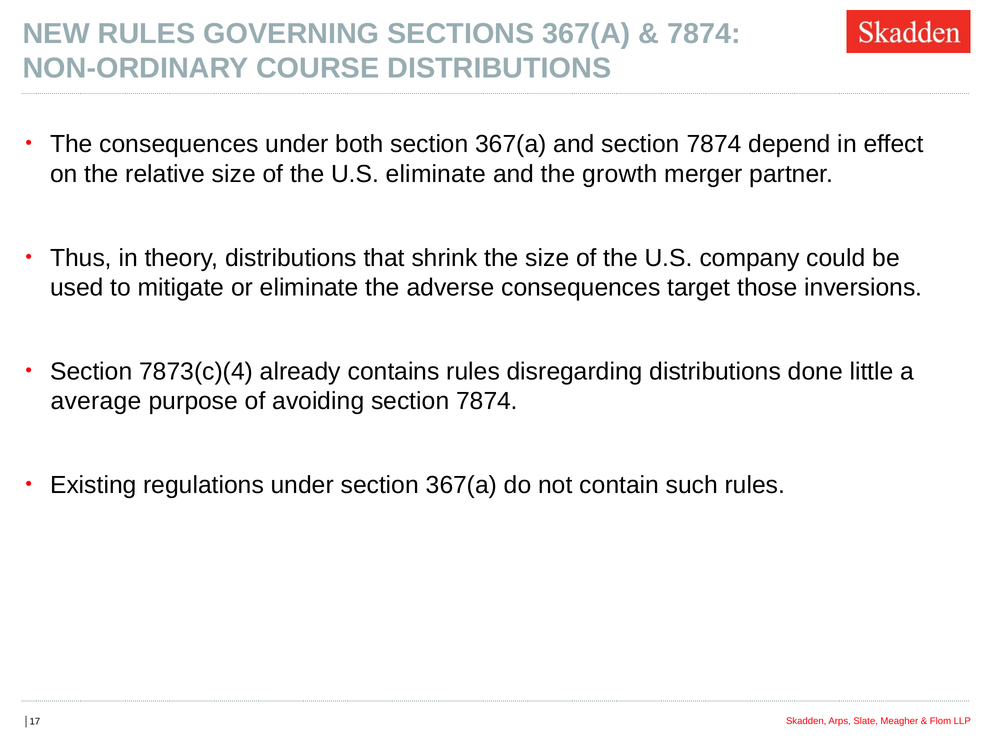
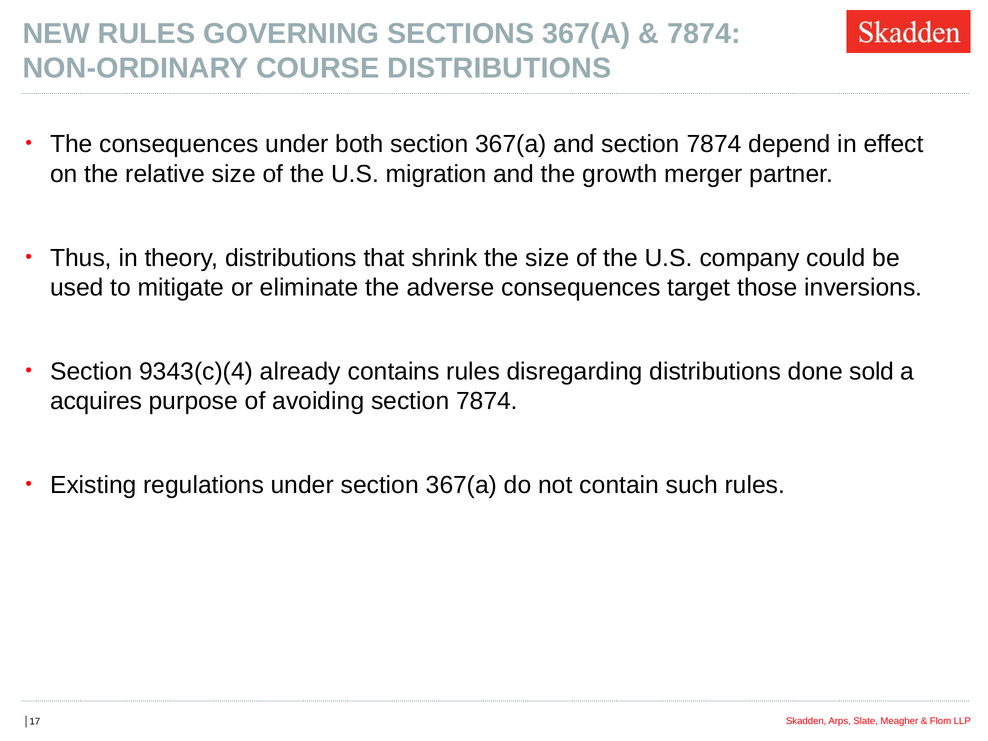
U.S eliminate: eliminate -> migration (436, 174)
7873(c)(4: 7873(c)(4 -> 9343(c)(4 (196, 372)
little: little -> sold (872, 372)
average: average -> acquires (96, 401)
